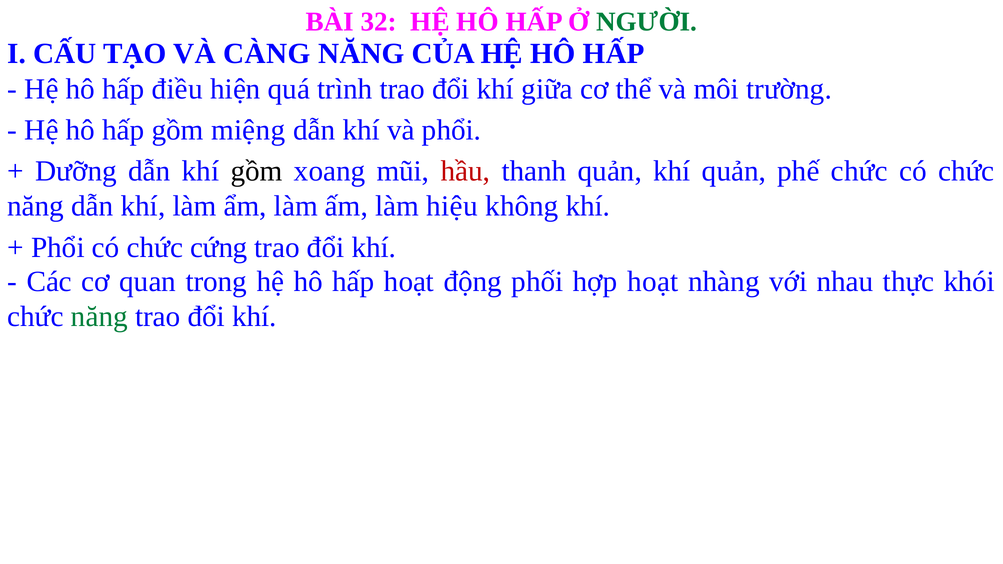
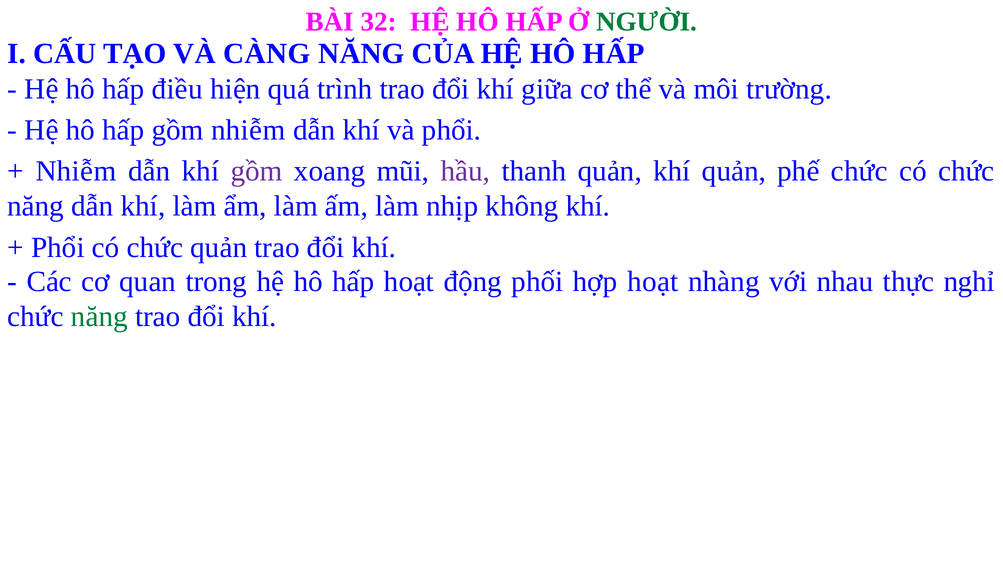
gồm miệng: miệng -> nhiễm (248, 130)
Dưỡng: Dưỡng -> Nhiễm (76, 171)
gồm colour: black -> purple (257, 171)
hầu colour: red -> purple (465, 171)
hiệu: hiệu -> nhịp (452, 206)
chức cứng: cứng -> quản (219, 247)
khói: khói -> nghỉ (969, 282)
